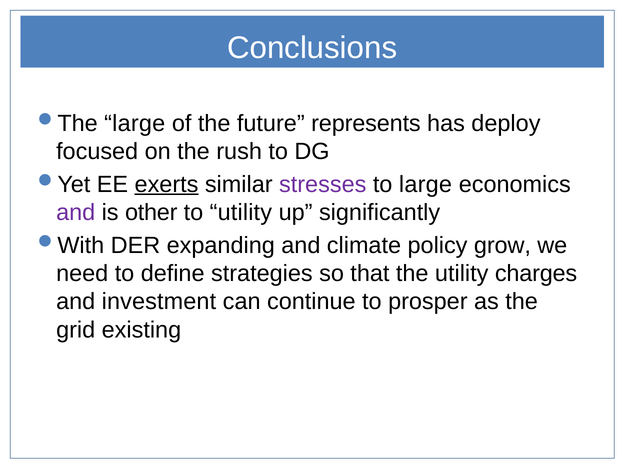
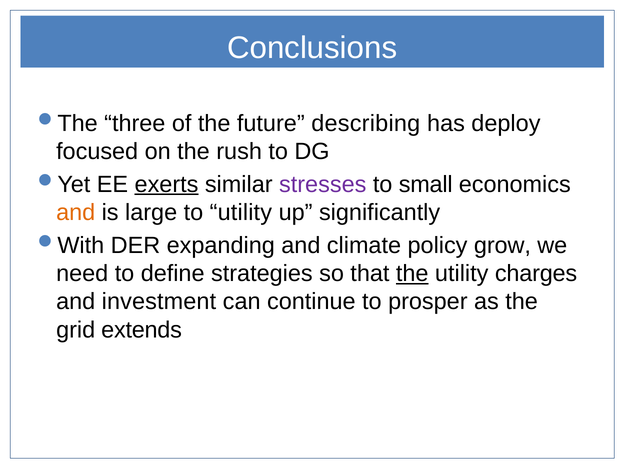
large: large -> three (135, 123)
represents: represents -> describing (366, 123)
to large: large -> small (426, 184)
and colour: purple -> orange (76, 212)
other: other -> large (151, 212)
the underline: none -> present (412, 273)
existing: existing -> extends (142, 330)
